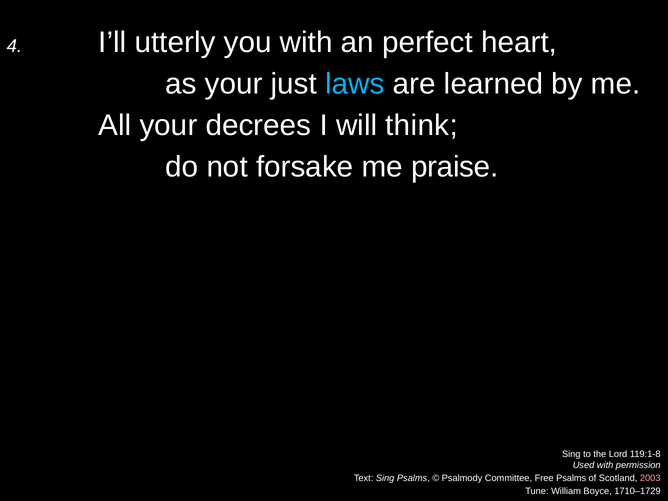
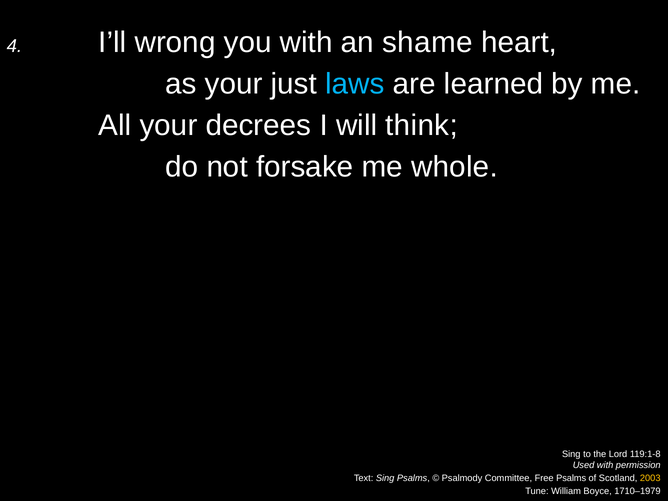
utterly: utterly -> wrong (175, 42)
perfect: perfect -> shame (427, 42)
praise: praise -> whole (455, 167)
2003 colour: pink -> yellow (650, 478)
1710–1729: 1710–1729 -> 1710–1979 (637, 491)
